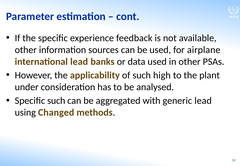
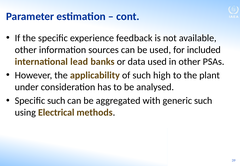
airplane: airplane -> included (204, 50)
generic lead: lead -> such (203, 101)
Changed: Changed -> Electrical (56, 113)
